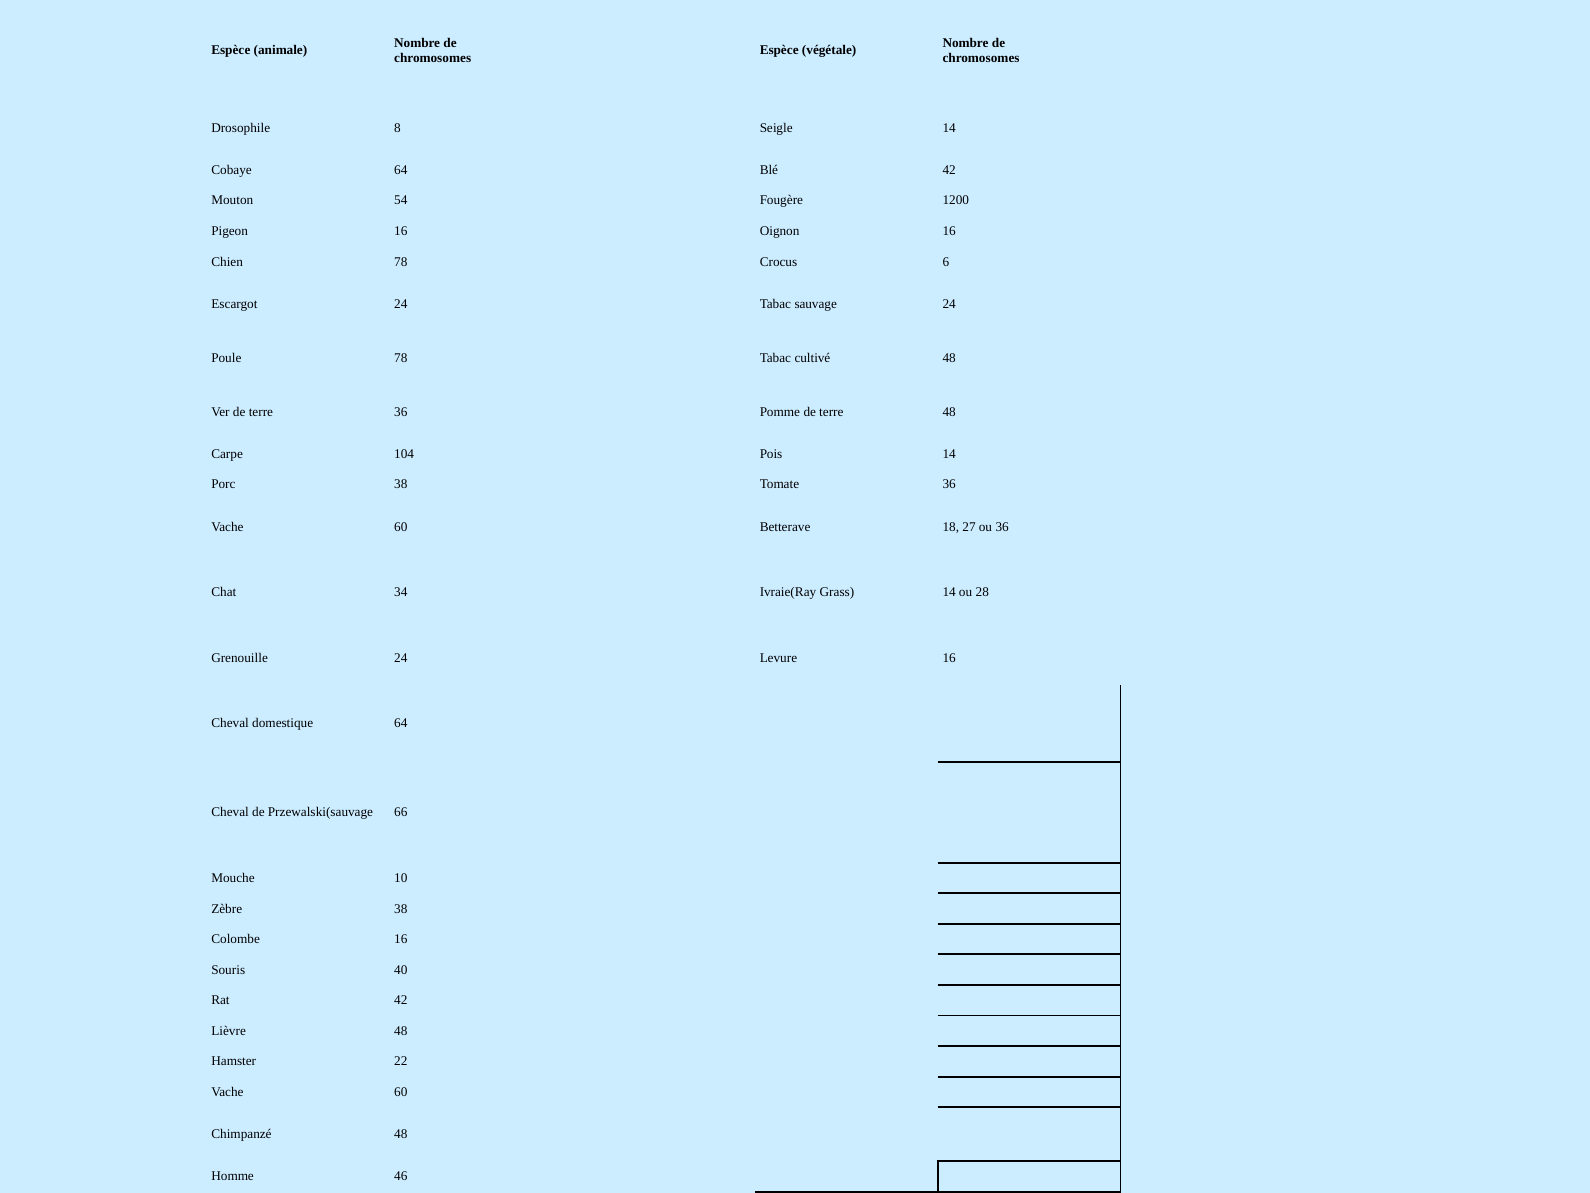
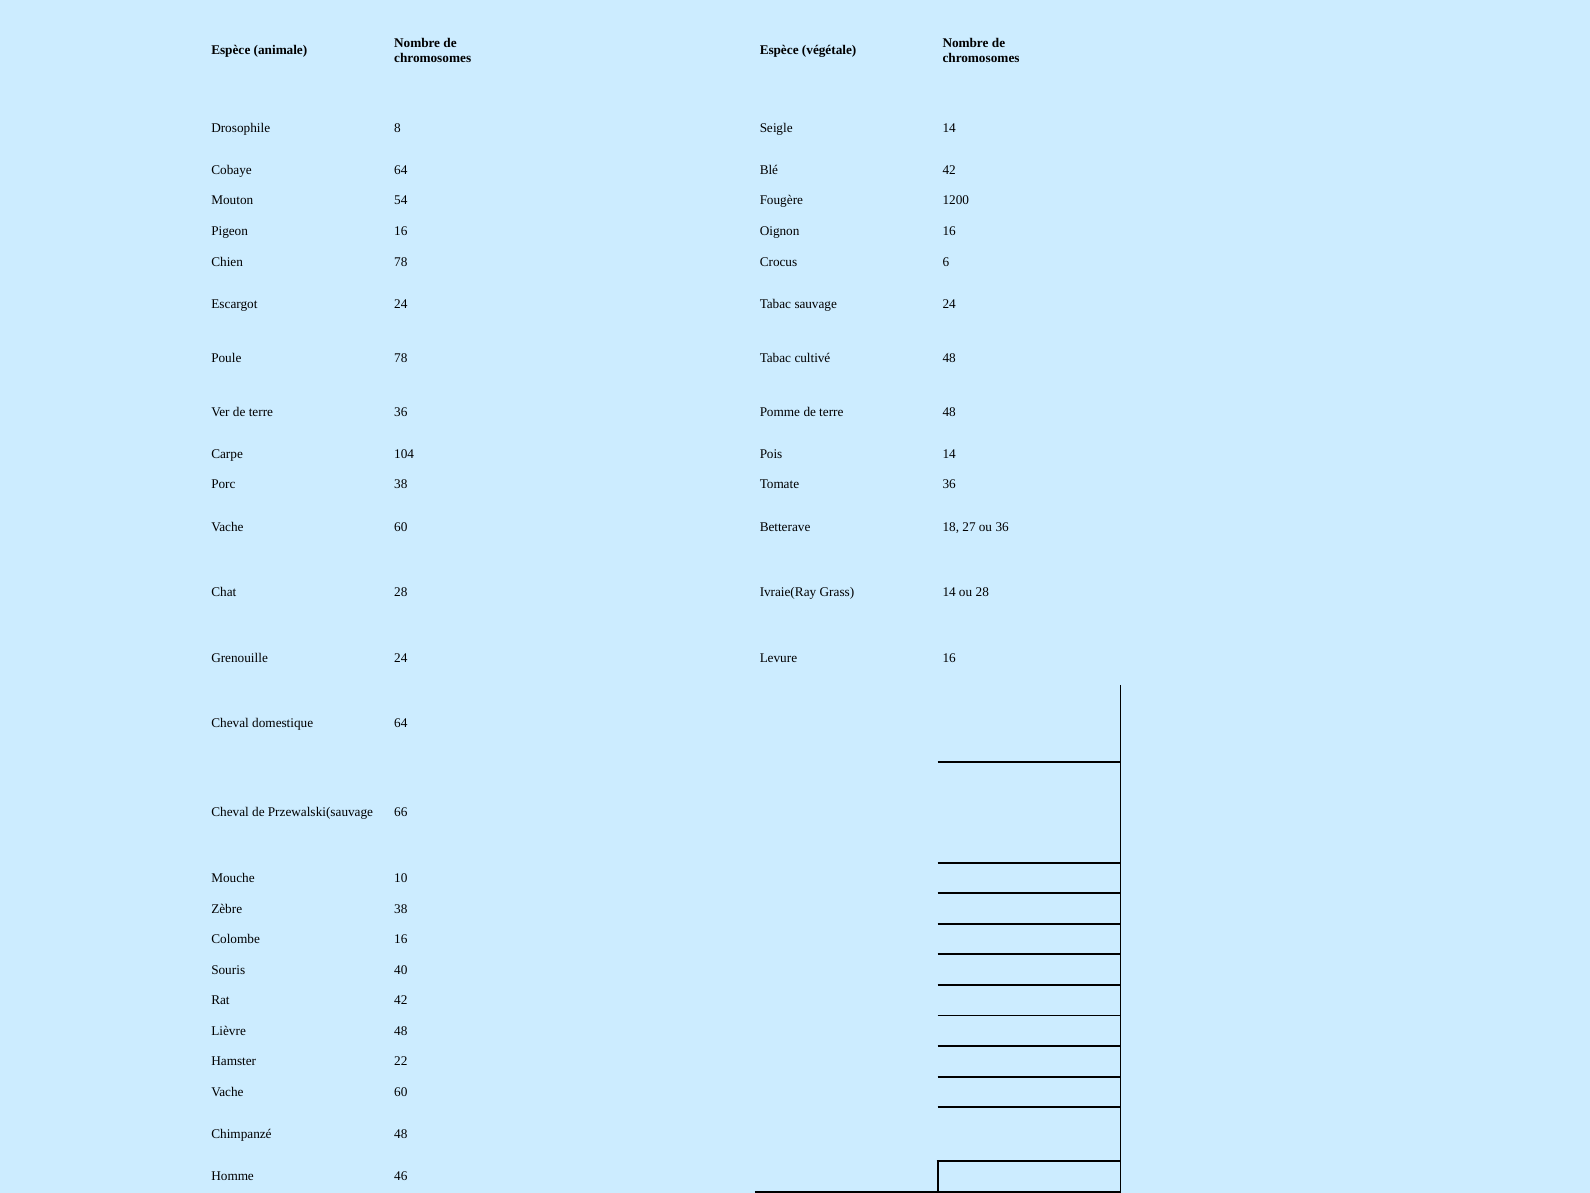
Chat 34: 34 -> 28 (401, 592)
